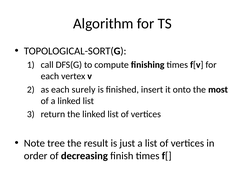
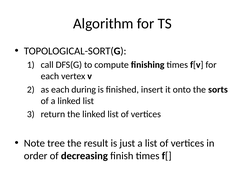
surely: surely -> during (84, 90)
most: most -> sorts (218, 90)
